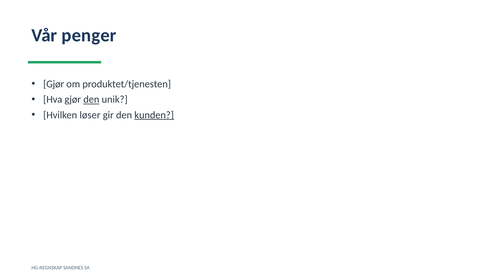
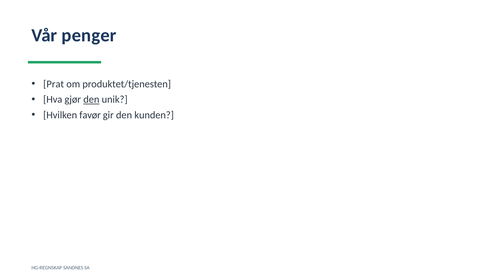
Gjør: Gjør -> Prat (54, 84)
løser: løser -> favør (90, 115)
kunden underline: present -> none (154, 115)
